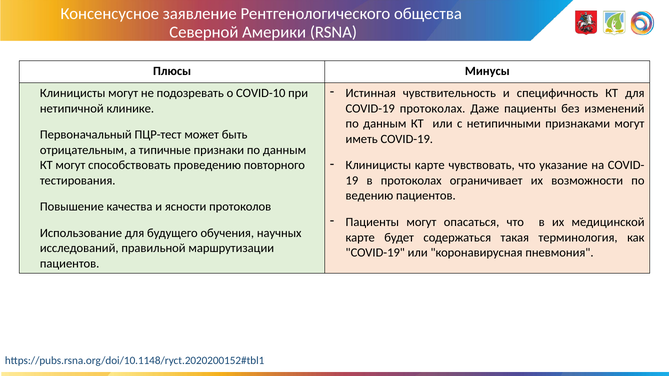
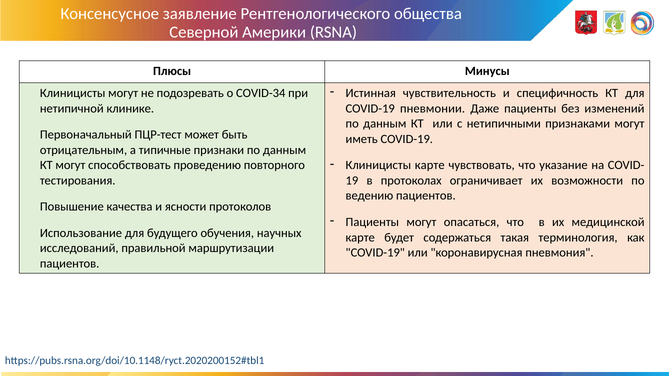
COVID-10: COVID-10 -> COVID-34 (261, 93)
COVID-19 протоколах: протоколах -> пневмонии (433, 108)
